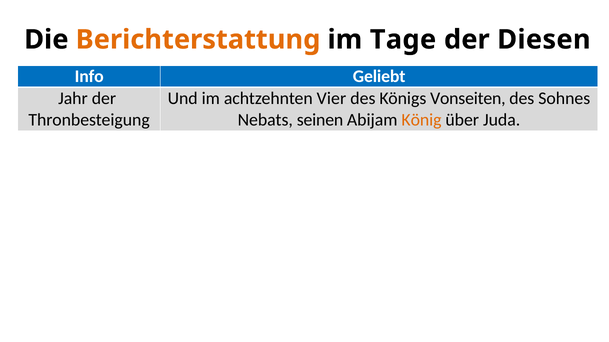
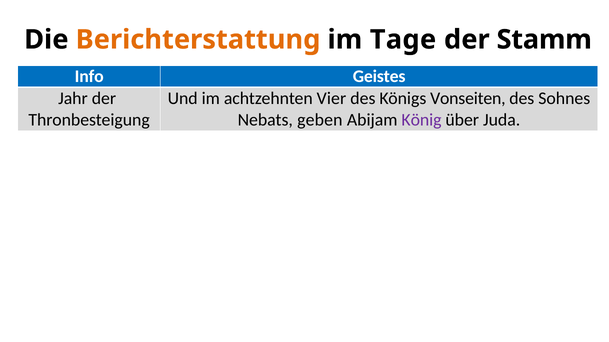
Diesen: Diesen -> Stamm (544, 40)
Geliebt: Geliebt -> Geistes (379, 77)
seinen: seinen -> geben (320, 120)
König colour: orange -> purple (421, 120)
